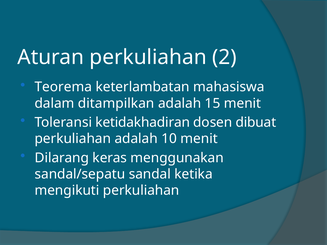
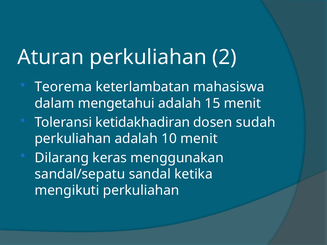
ditampilkan: ditampilkan -> mengetahui (116, 103)
dibuat: dibuat -> sudah (256, 122)
